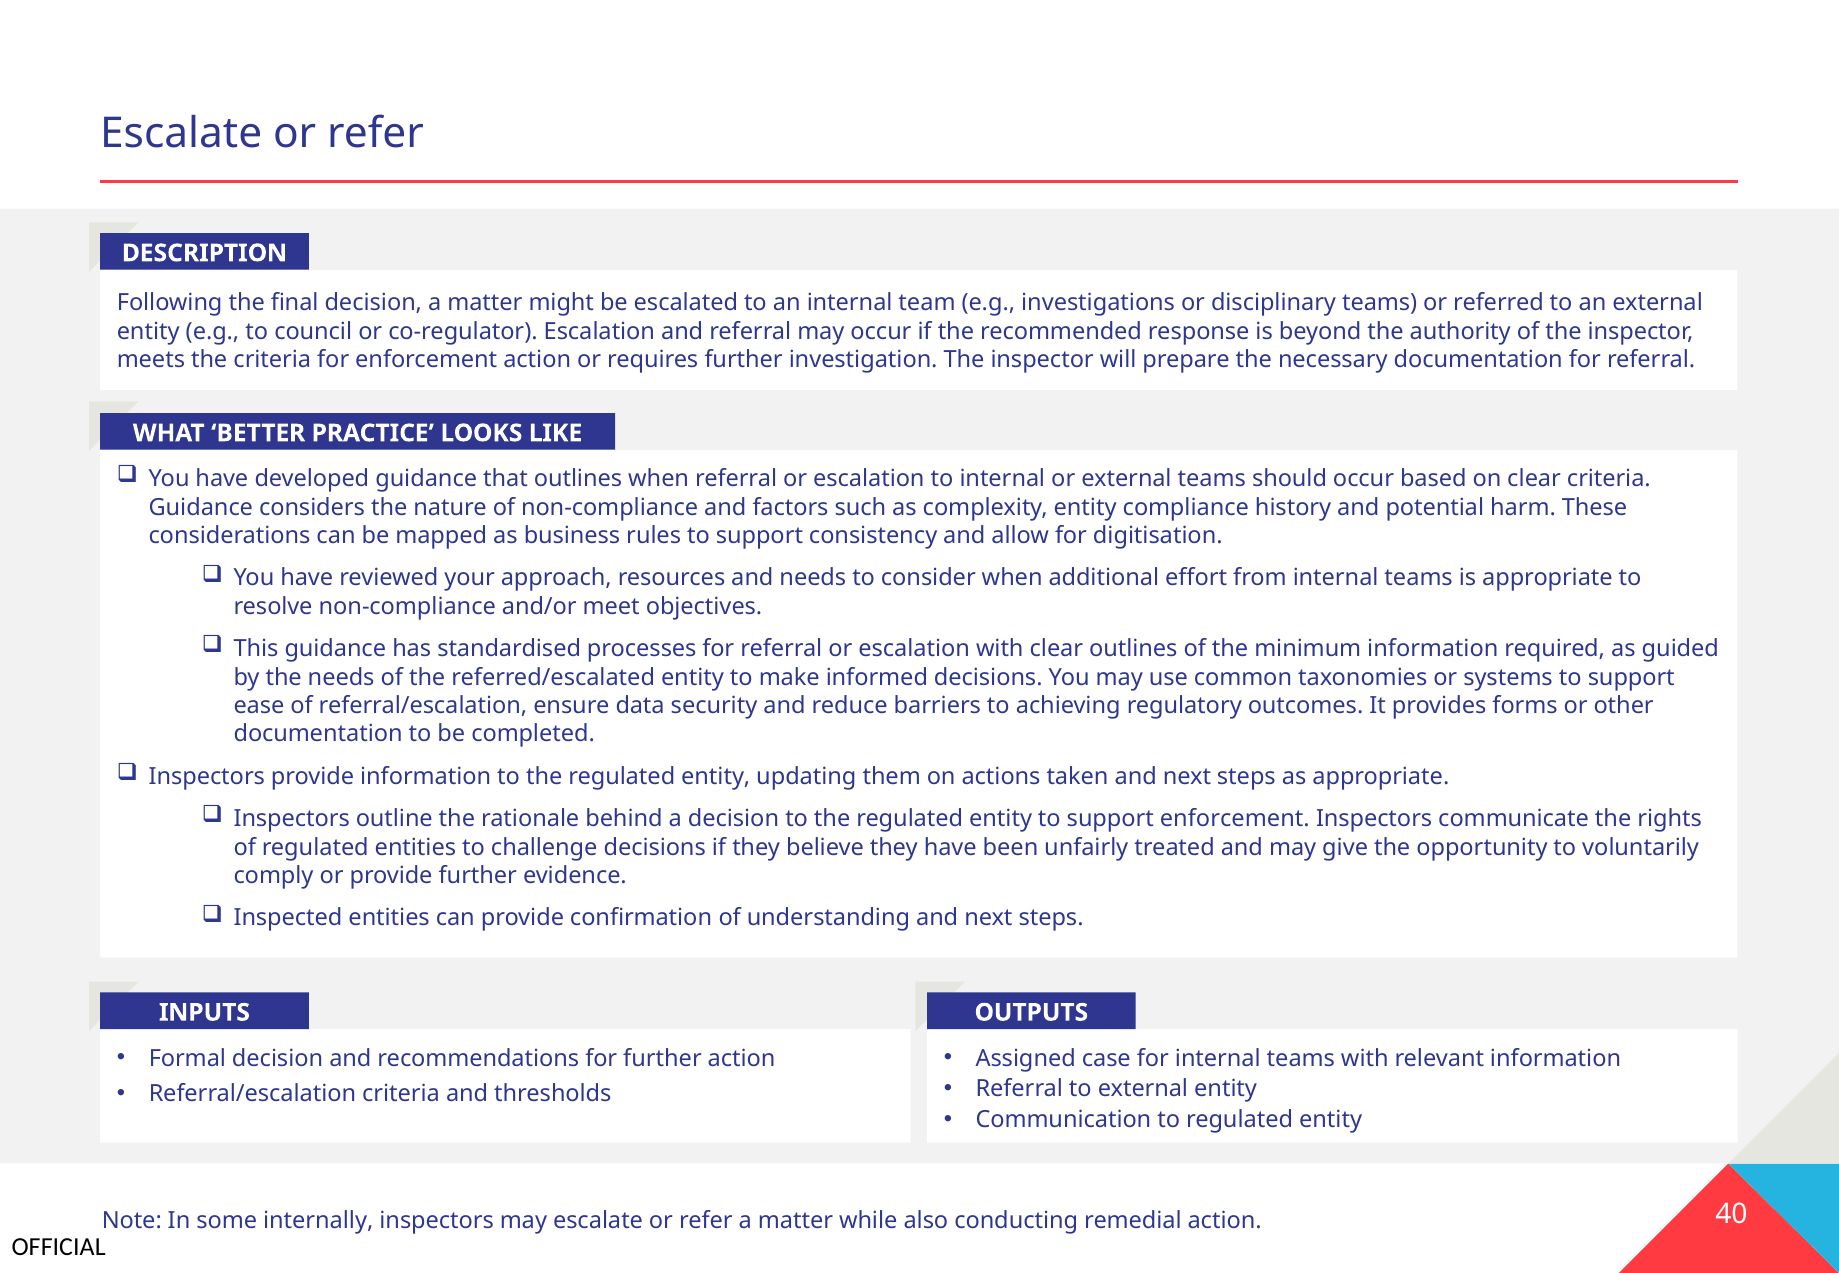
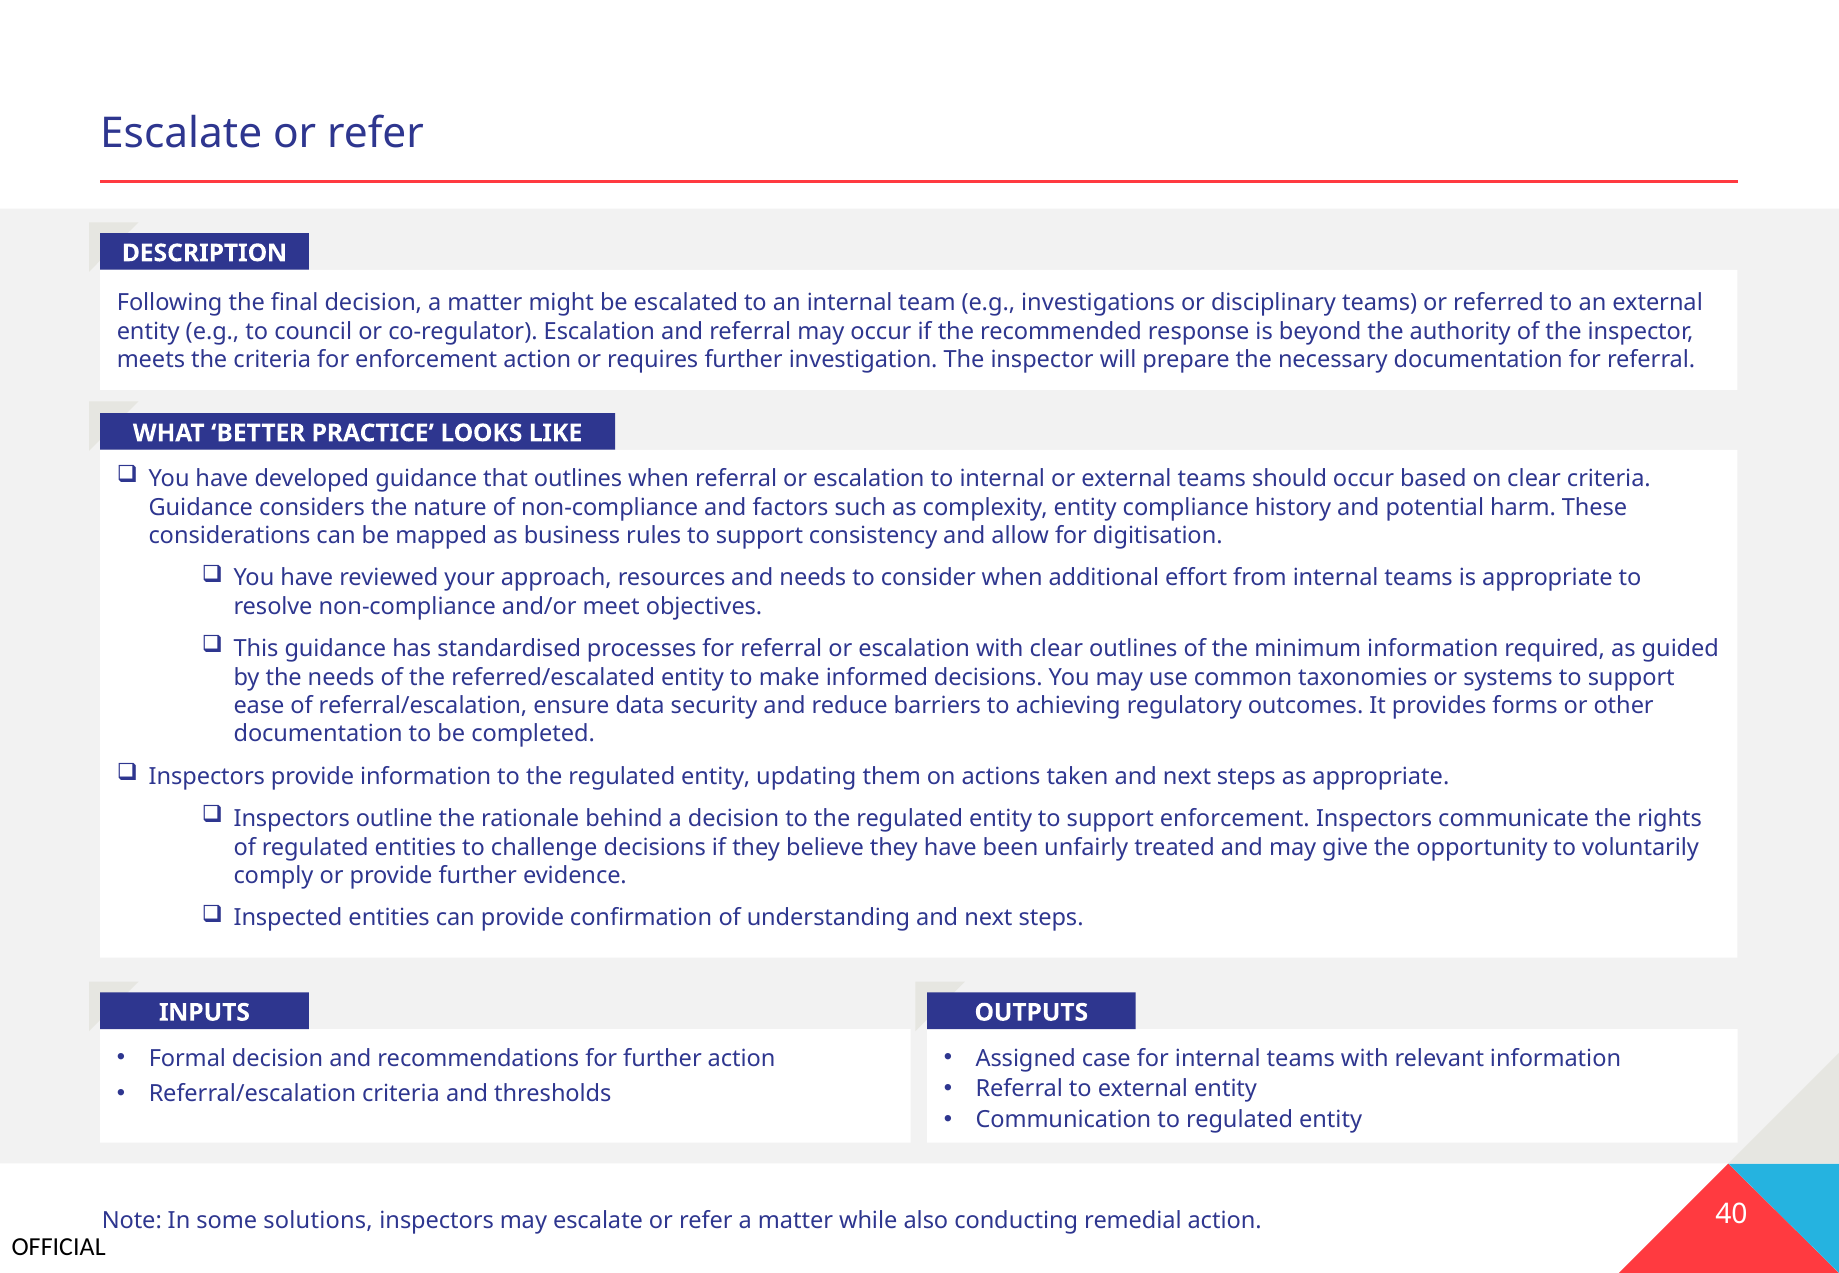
internally: internally -> solutions (318, 1221)
